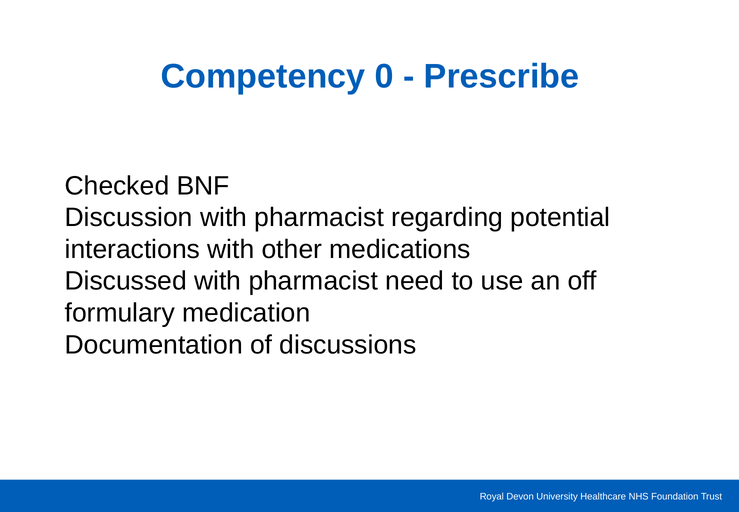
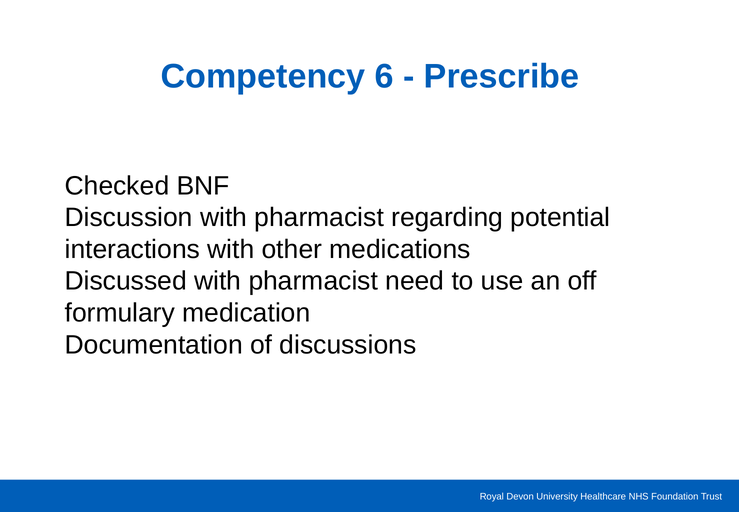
0: 0 -> 6 (384, 76)
